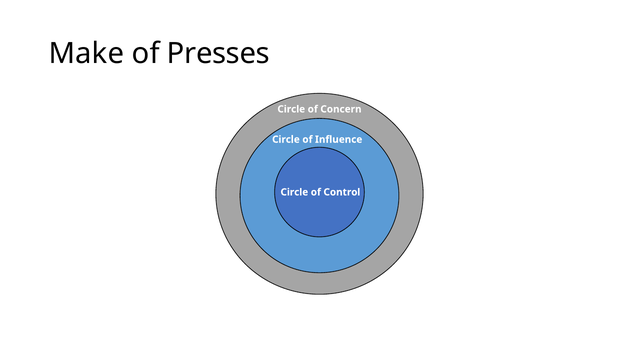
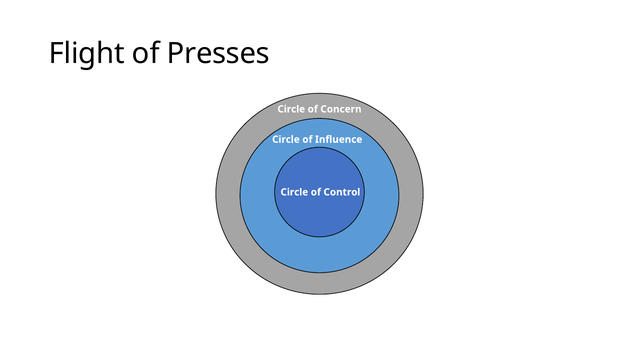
Make: Make -> Flight (87, 54)
